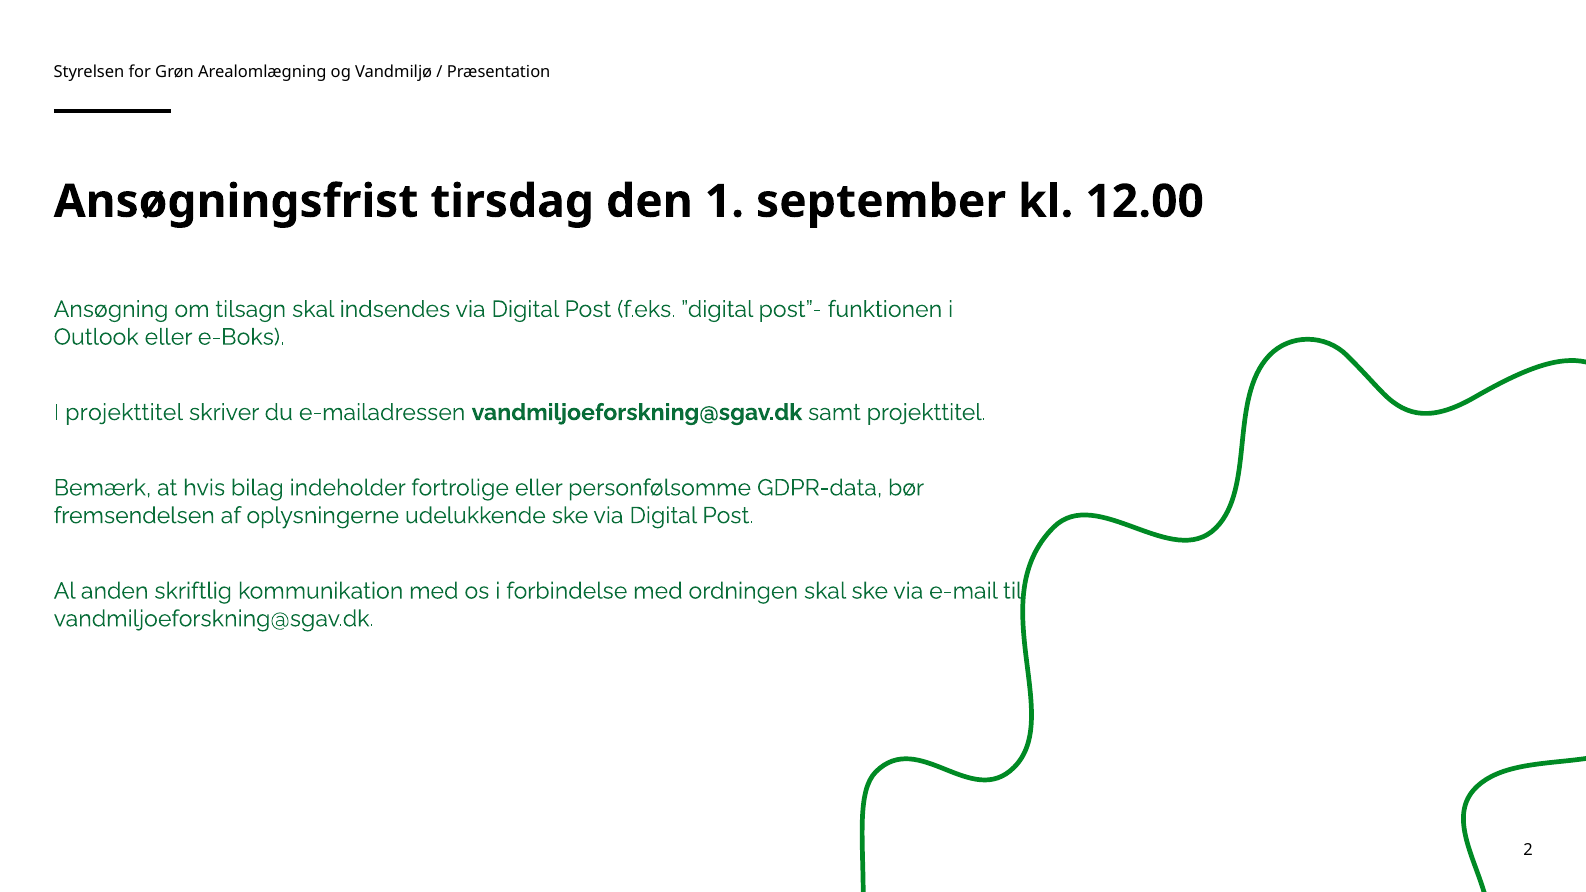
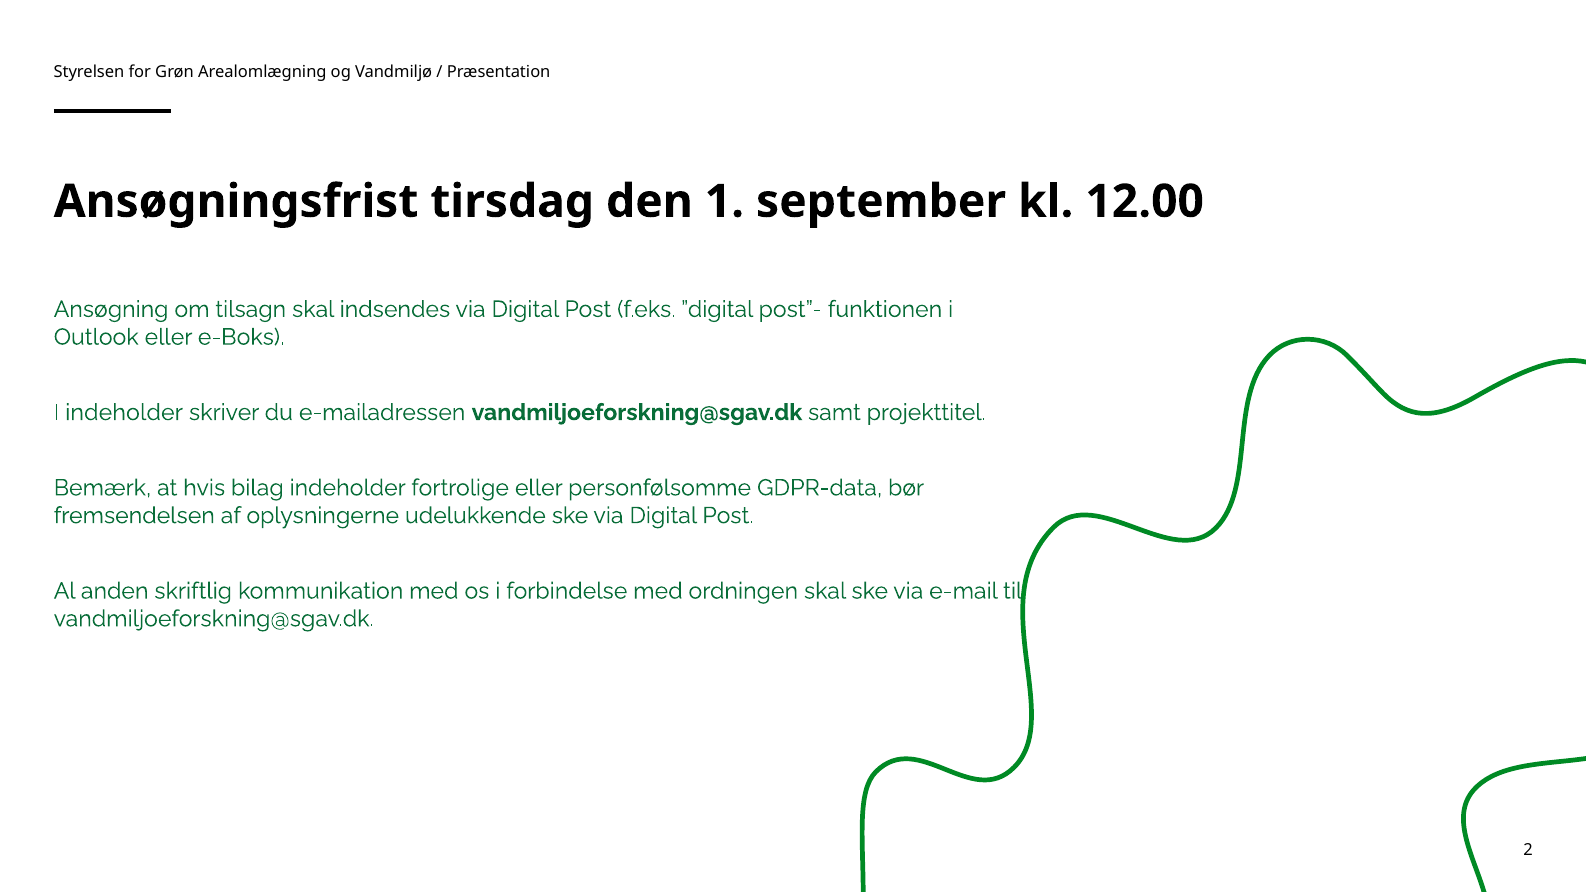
I projekttitel: projekttitel -> indeholder (124, 412)
